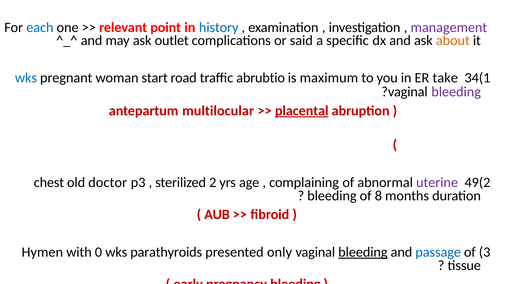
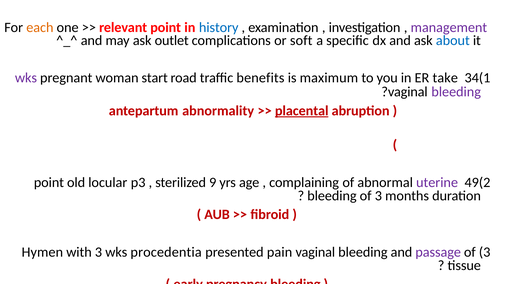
each colour: blue -> orange (40, 27)
said: said -> soft (301, 41)
about colour: orange -> blue (453, 41)
wks colour: blue -> purple (26, 78)
abrubtio: abrubtio -> benefits (260, 78)
multilocular: multilocular -> abnormality (218, 111)
chest: chest -> point (49, 182)
doctor: doctor -> locular (108, 182)
sterilized 2: 2 -> 9 (213, 182)
of 8: 8 -> 3 (378, 196)
with 0: 0 -> 3 (99, 252)
parathyroids: parathyroids -> procedentia (166, 252)
only: only -> pain (280, 252)
bleeding underline: present -> none (363, 252)
passage colour: blue -> purple (438, 252)
